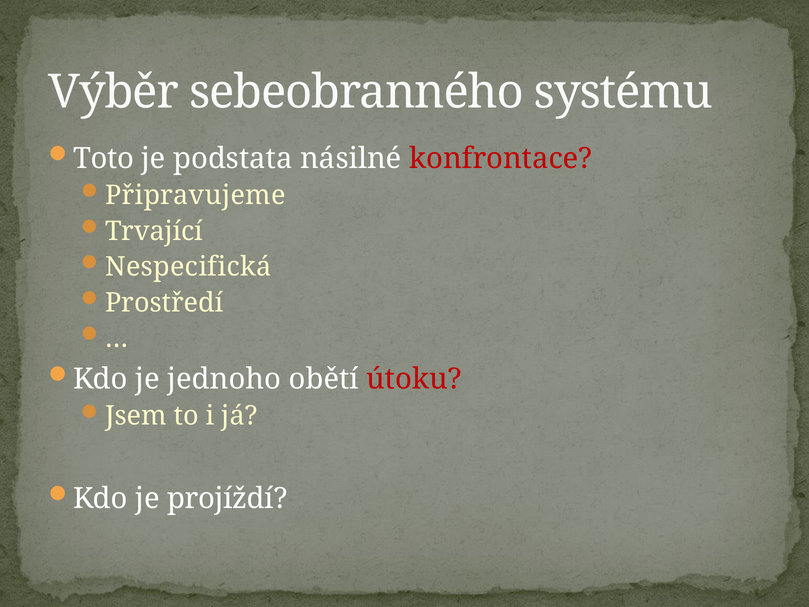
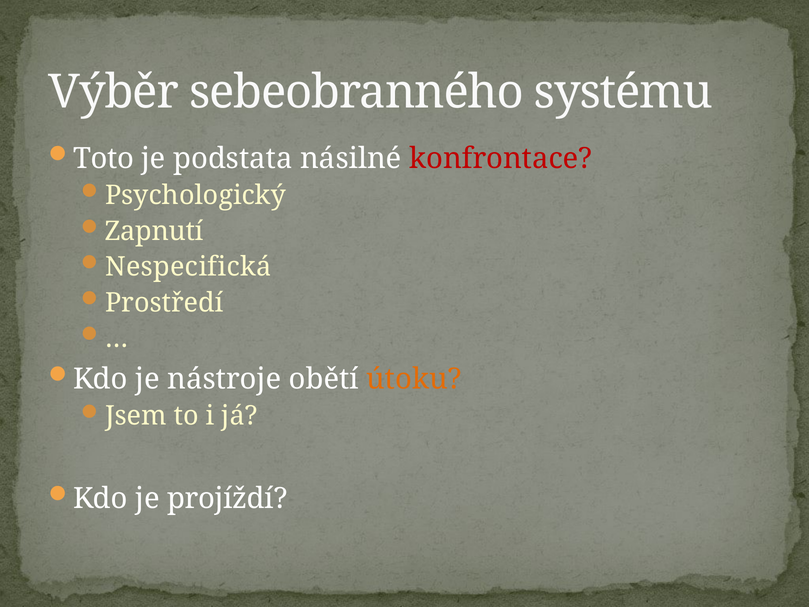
Připravujeme: Připravujeme -> Psychologický (195, 195)
Trvající: Trvající -> Zapnutí (154, 231)
jednoho: jednoho -> nástroje (224, 379)
útoku colour: red -> orange (414, 379)
